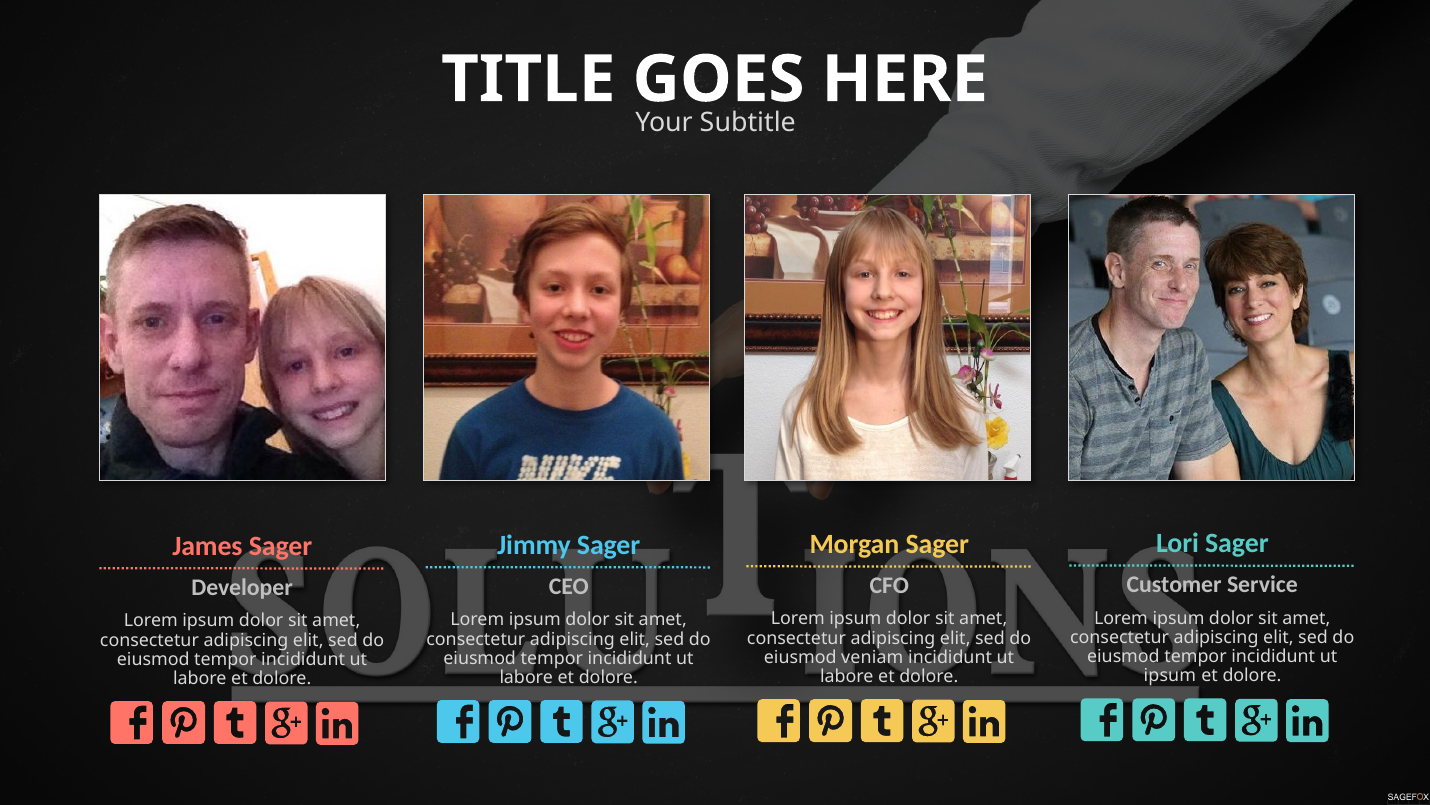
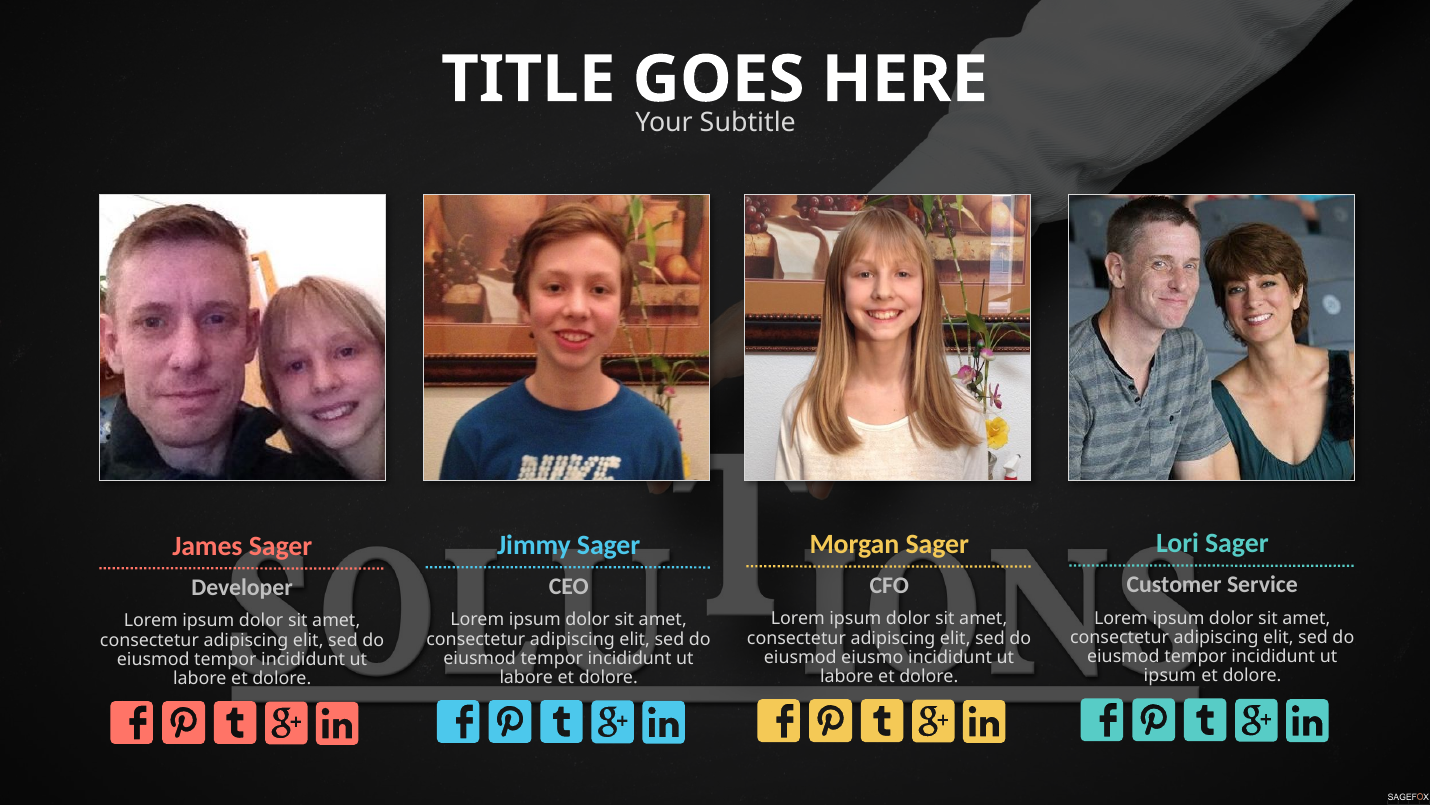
veniam: veniam -> eiusmo (872, 657)
